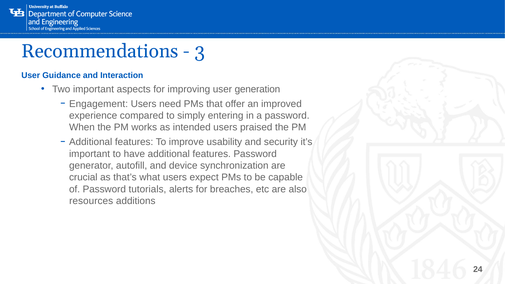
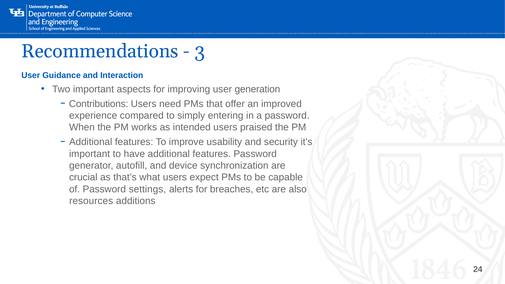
Engagement: Engagement -> Contributions (99, 104)
tutorials: tutorials -> settings (147, 189)
